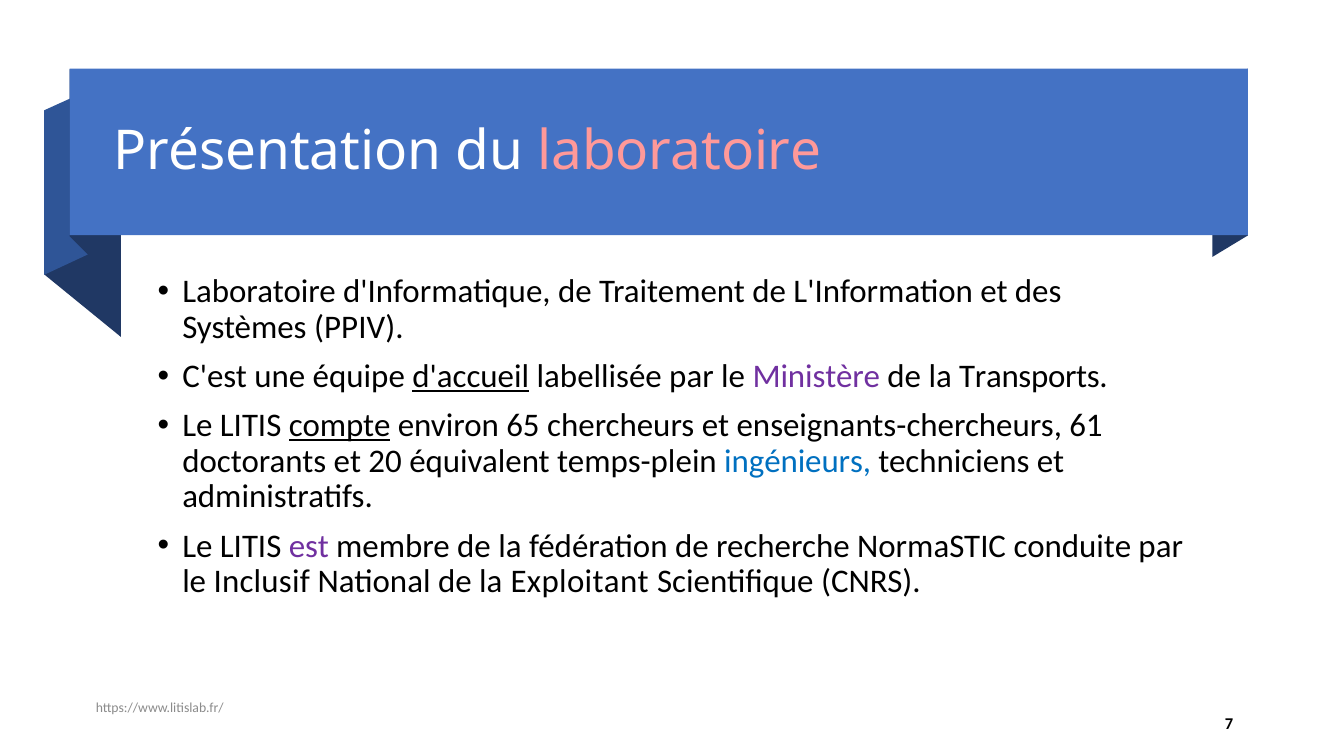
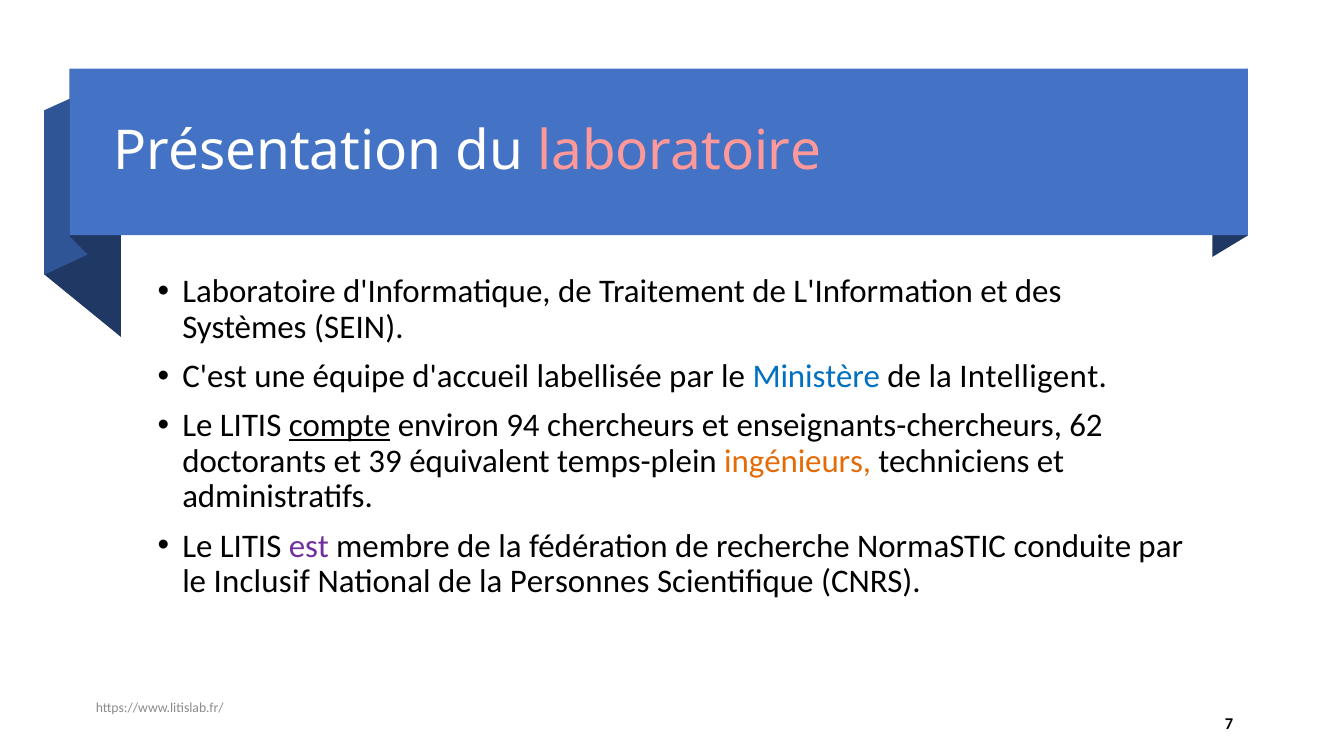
PPIV: PPIV -> SEIN (359, 327)
d'accueil underline: present -> none (471, 376)
Ministère colour: purple -> blue (816, 376)
Transports: Transports -> Intelligent (1033, 376)
65: 65 -> 94 (523, 426)
61: 61 -> 62 (1086, 426)
20: 20 -> 39 (385, 461)
ingénieurs colour: blue -> orange (798, 461)
Exploitant: Exploitant -> Personnes (580, 582)
